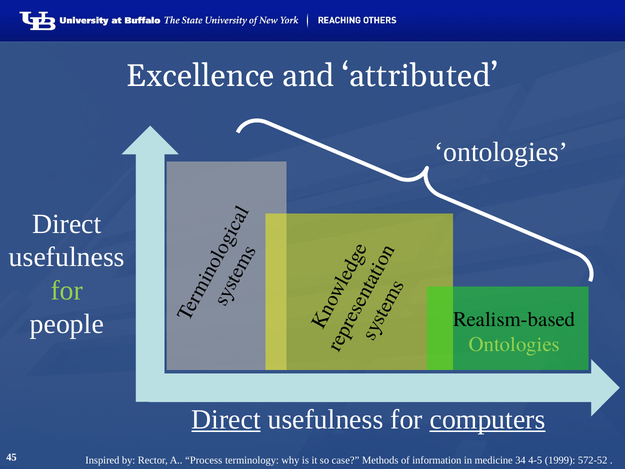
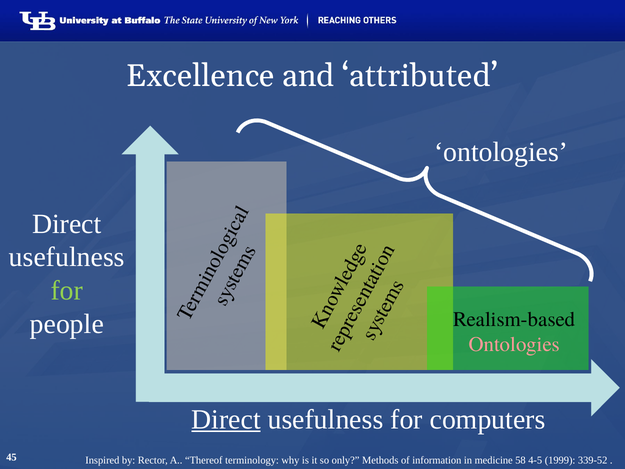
Ontologies colour: light green -> pink (514, 344)
computers underline: present -> none (488, 419)
Process: Process -> Thereof (204, 460)
case: case -> only (346, 460)
34: 34 -> 58 (520, 460)
572-52: 572-52 -> 339-52 (593, 460)
